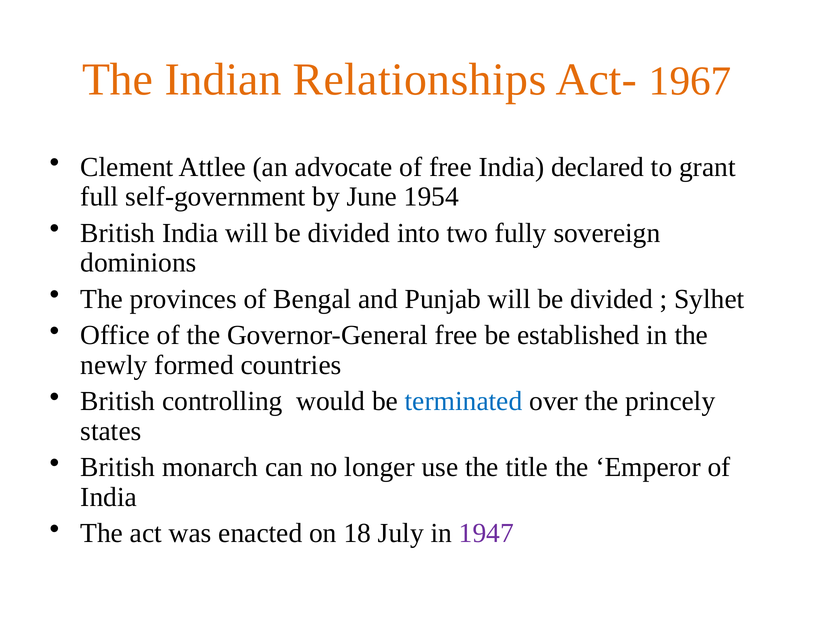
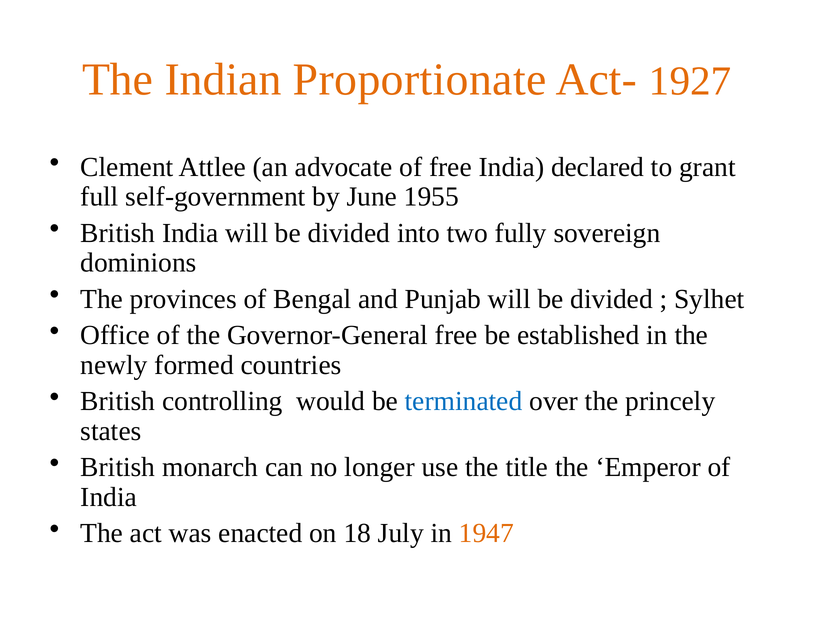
Relationships: Relationships -> Proportionate (420, 80)
1967: 1967 -> 1927 (690, 81)
1954: 1954 -> 1955 (431, 197)
1947 colour: purple -> orange (486, 533)
